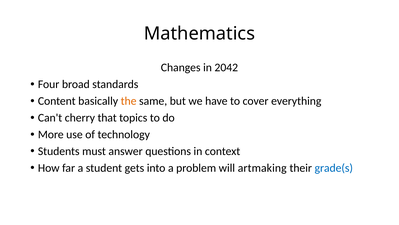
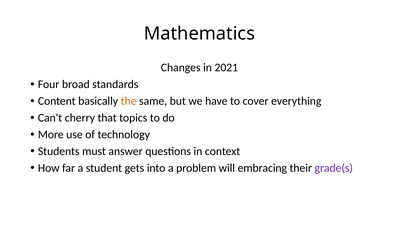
2042: 2042 -> 2021 (226, 67)
artmaking: artmaking -> embracing (262, 168)
grade(s colour: blue -> purple (334, 168)
